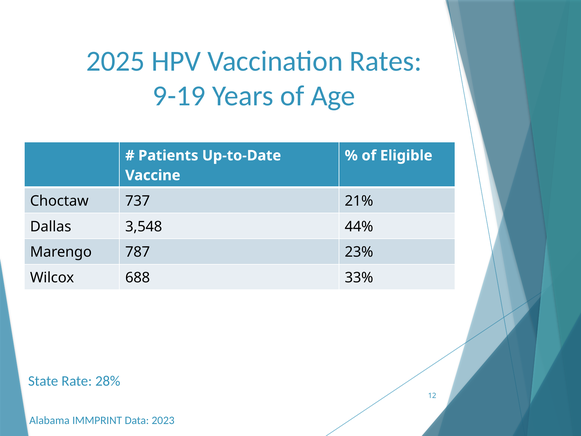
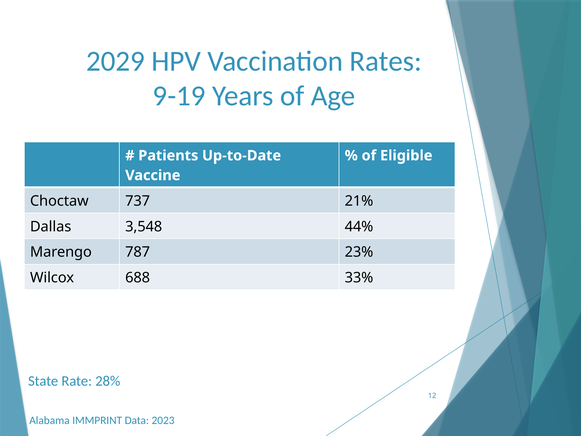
2025: 2025 -> 2029 (116, 61)
